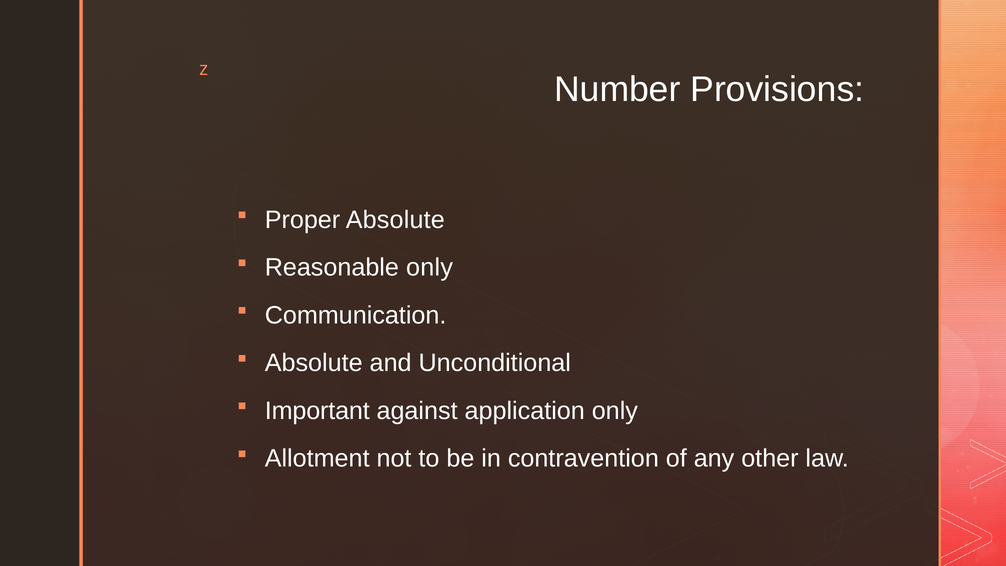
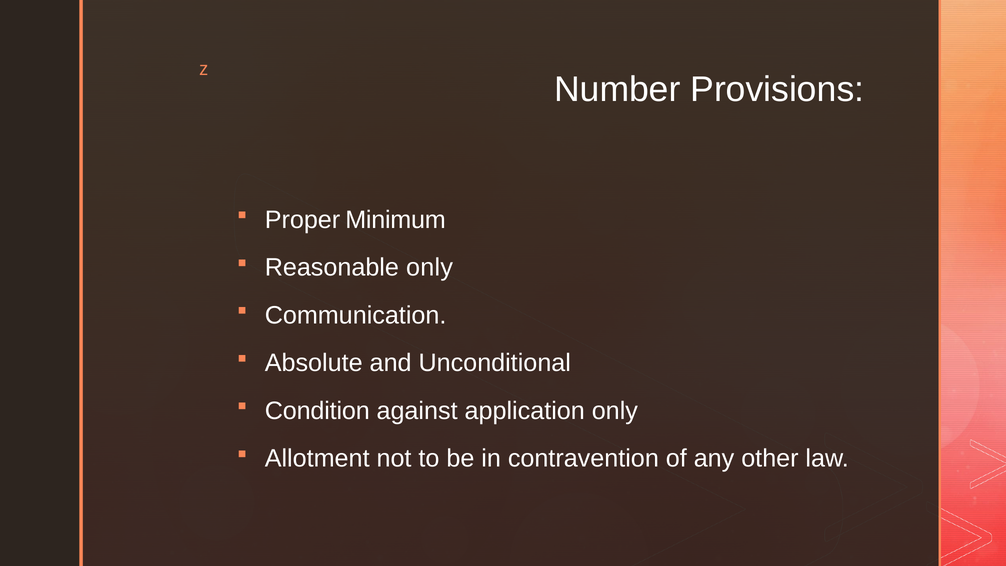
Proper Absolute: Absolute -> Minimum (396, 220)
Important: Important -> Condition (317, 411)
